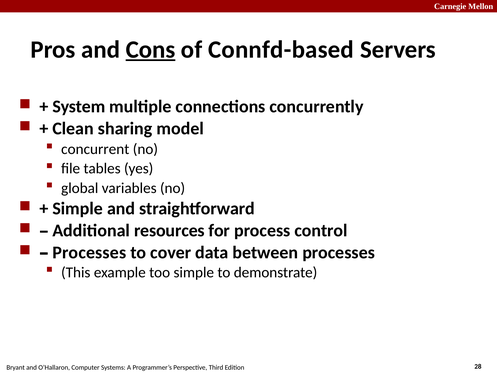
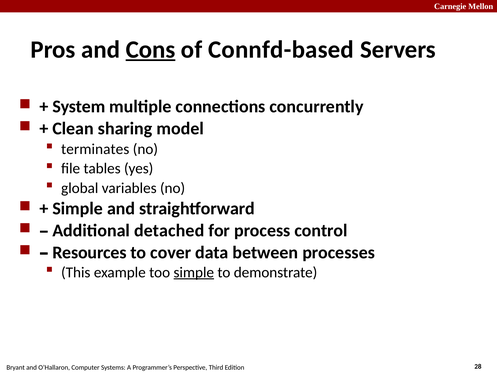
concurrent: concurrent -> terminates (95, 149)
resources: resources -> detached (169, 230)
Processes: Processes -> Resources (90, 252)
simple underline: none -> present (194, 272)
